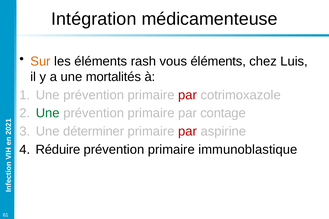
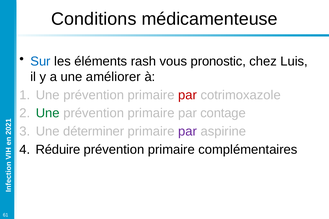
Intégration: Intégration -> Conditions (94, 19)
Sur colour: orange -> blue (40, 61)
vous éléments: éléments -> pronostic (218, 61)
mortalités: mortalités -> améliorer (113, 77)
par colour: red -> purple (188, 132)
immunoblastique: immunoblastique -> complémentaires (248, 150)
